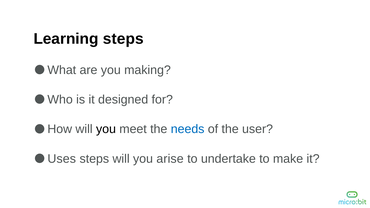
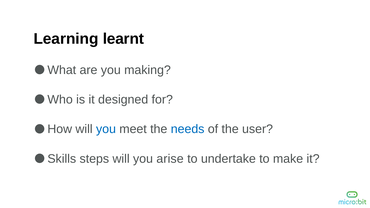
Learning steps: steps -> learnt (123, 39)
you colour: black -> blue (106, 129)
Uses: Uses -> Skills (62, 159)
